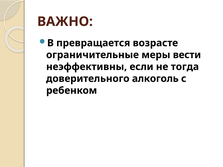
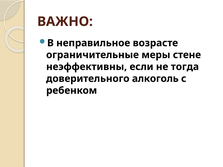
превращается: превращается -> неправильное (93, 43)
вести: вести -> стене (187, 55)
